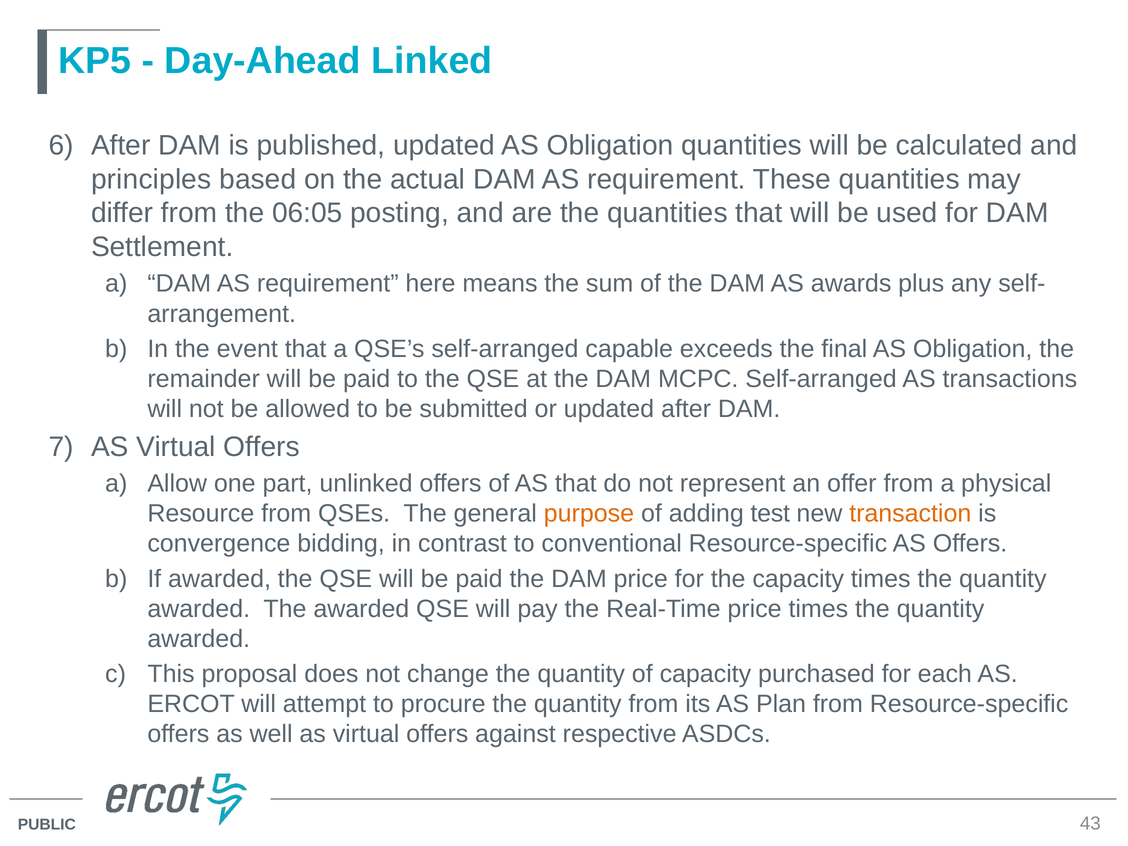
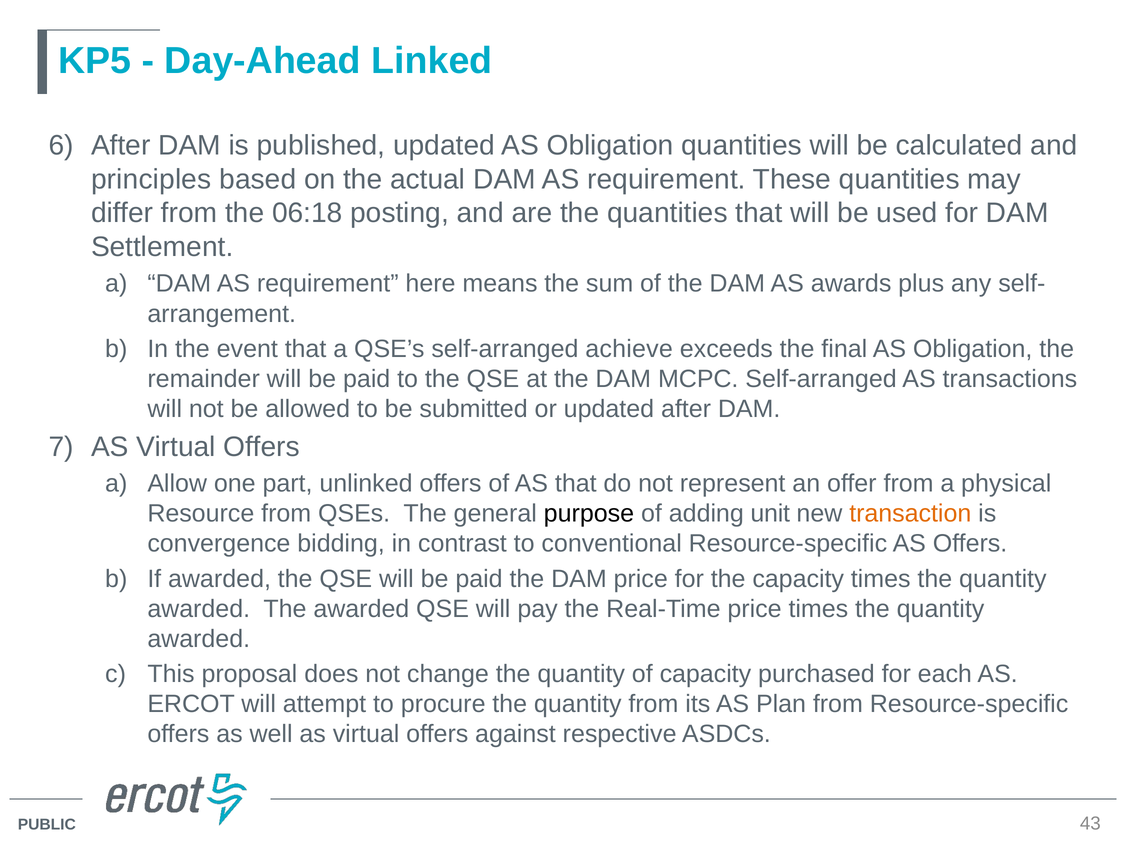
06:05: 06:05 -> 06:18 (307, 213)
capable: capable -> achieve (629, 349)
purpose colour: orange -> black (589, 514)
test: test -> unit (770, 514)
